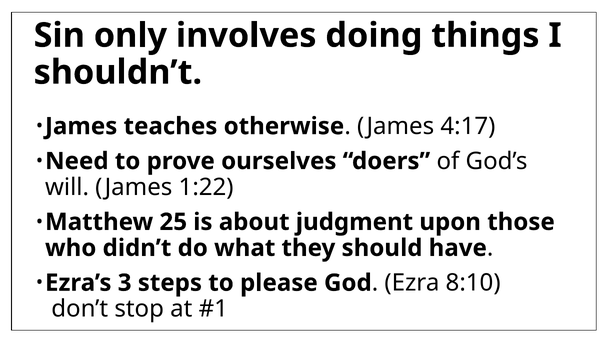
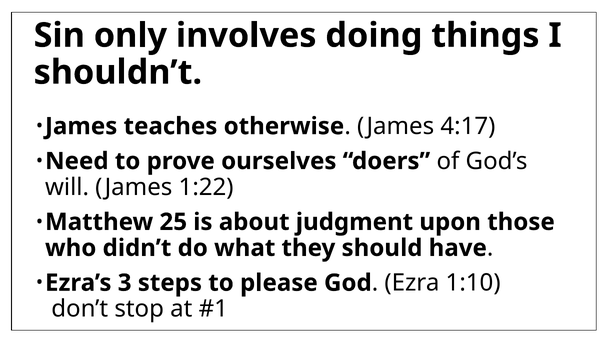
8:10: 8:10 -> 1:10 (473, 283)
